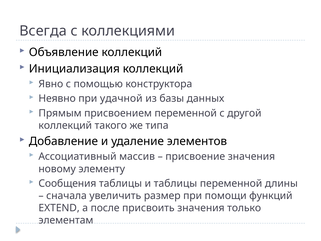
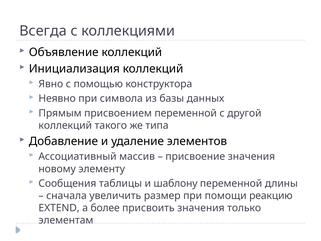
удачной: удачной -> символа (121, 99)
и таблицы: таблицы -> шаблону (176, 183)
функций: функций -> реакцию (271, 196)
после: после -> более (105, 208)
